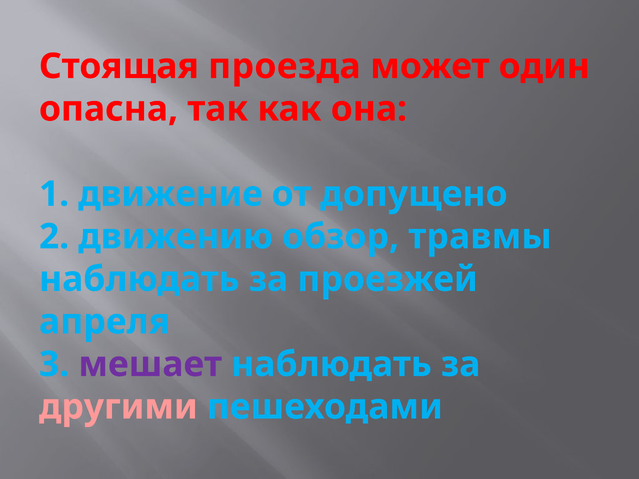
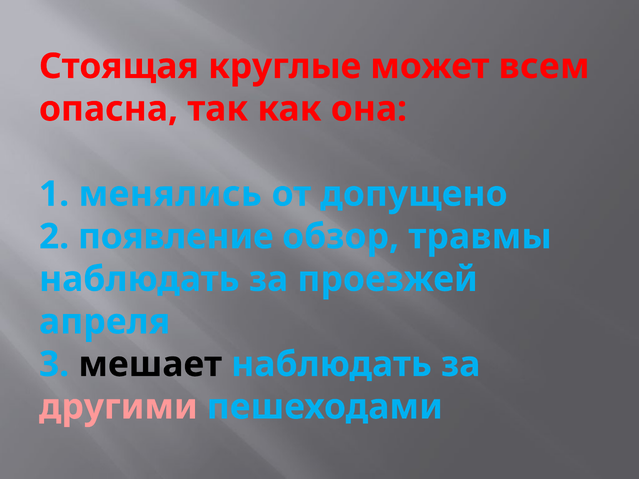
проезда: проезда -> круглые (285, 66)
один: один -> всем (544, 66)
движение: движение -> менялись (170, 194)
движению: движению -> появление (176, 237)
мешает colour: purple -> black (150, 365)
